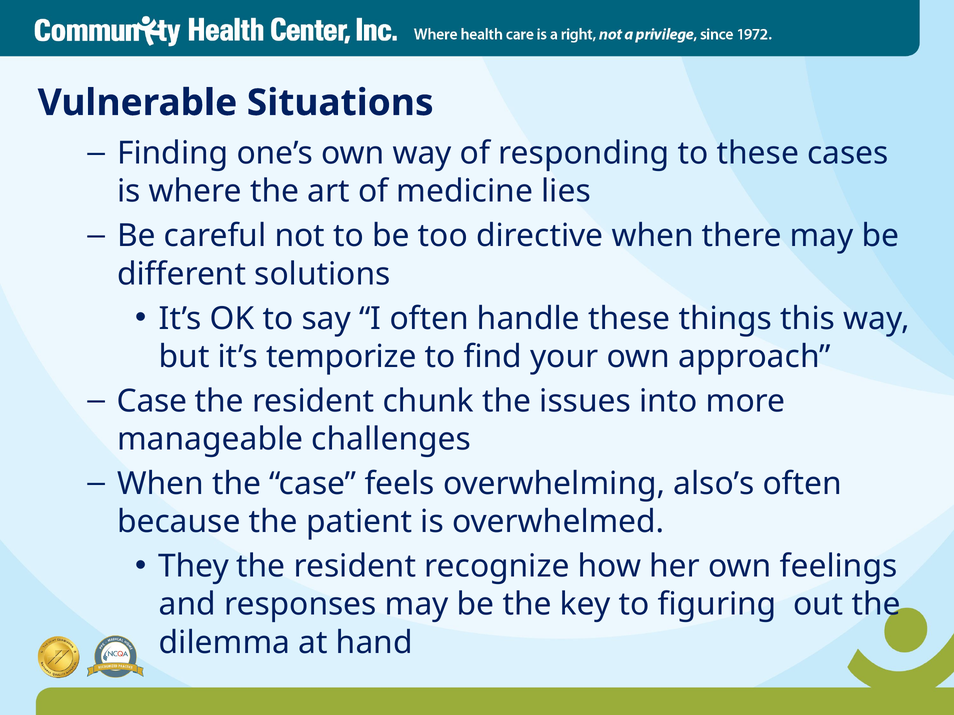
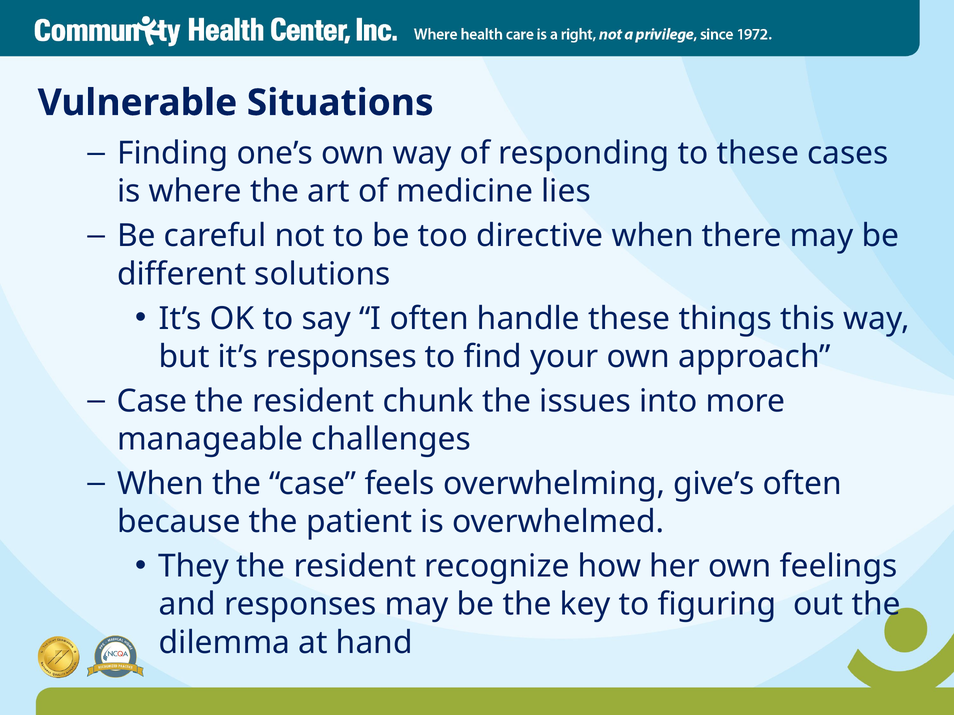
it’s temporize: temporize -> responses (341, 357)
also’s: also’s -> give’s (714, 484)
